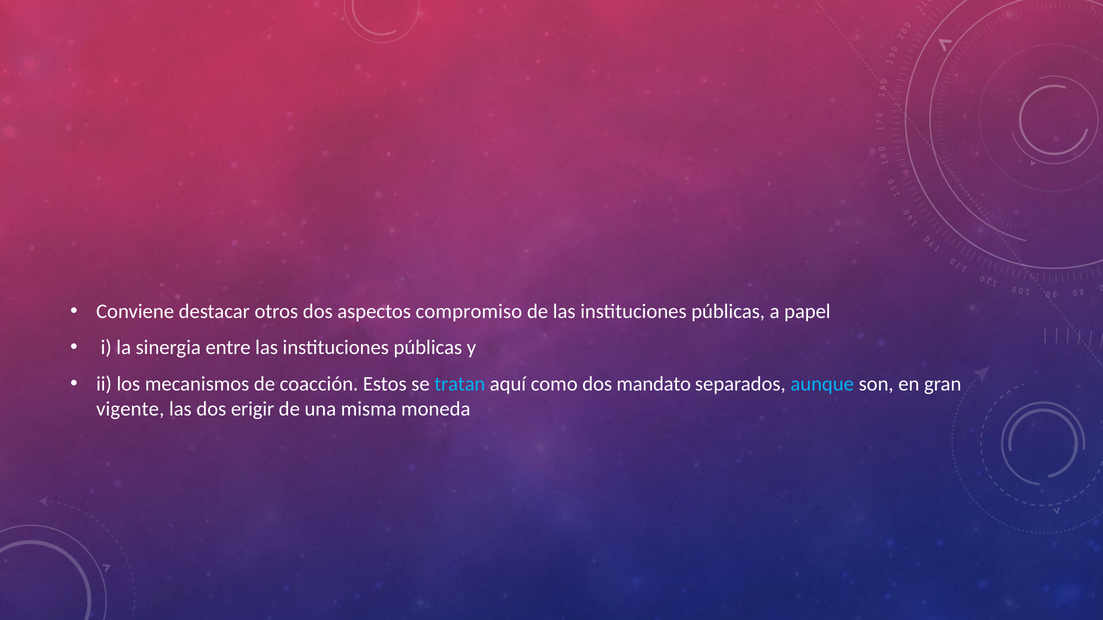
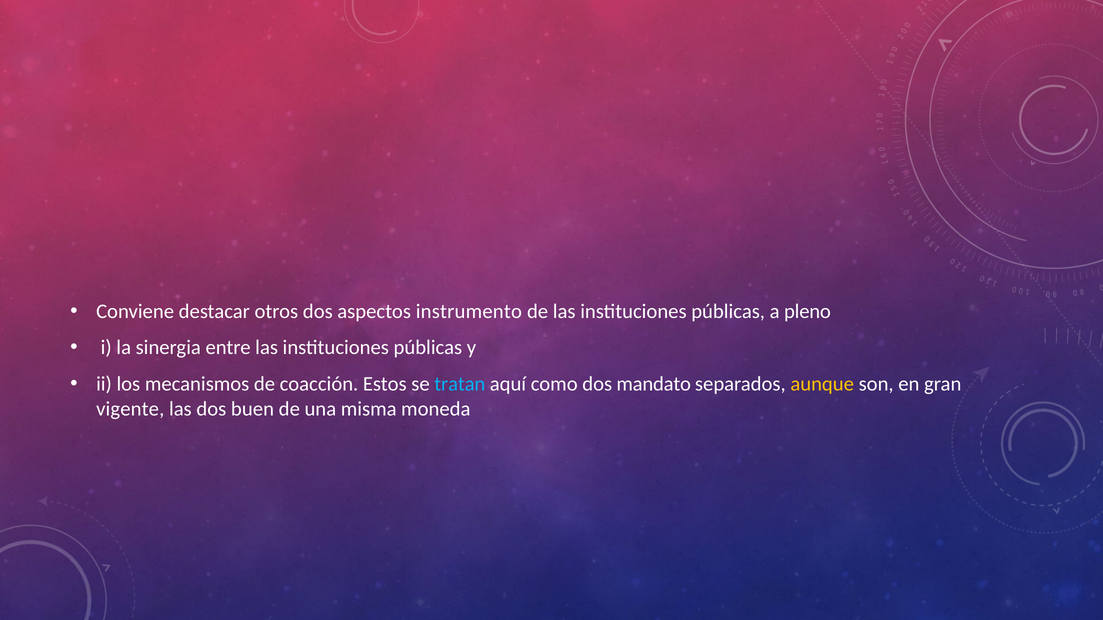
compromiso: compromiso -> instrumento (469, 312)
papel: papel -> pleno (807, 312)
aunque colour: light blue -> yellow (822, 384)
erigir: erigir -> buen (253, 409)
